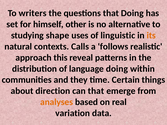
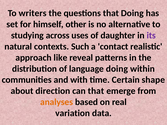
shape: shape -> across (58, 35)
linguistic: linguistic -> daughter (118, 35)
its colour: orange -> purple (151, 35)
Calls: Calls -> Such (80, 47)
follows: follows -> contact (113, 47)
this: this -> like (60, 58)
they: they -> with (79, 80)
things: things -> shape (153, 80)
